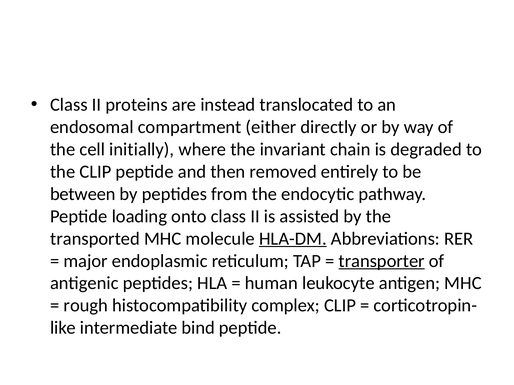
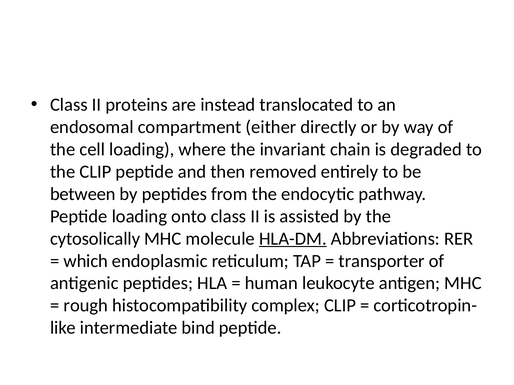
cell initially: initially -> loading (142, 150)
transported: transported -> cytosolically (95, 239)
major: major -> which (86, 261)
transporter underline: present -> none (382, 261)
